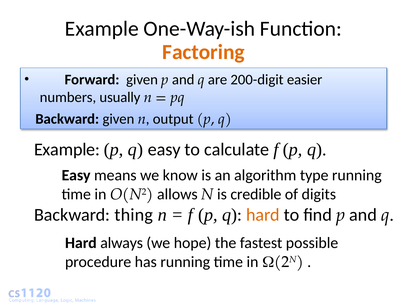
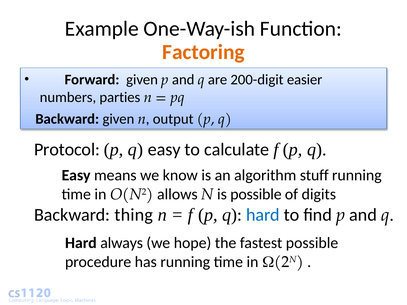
usually: usually -> parties (120, 97)
Example: Example -> Protocol (67, 150)
type: type -> stuff (314, 175)
is credible: credible -> possible (256, 194)
hard colour: orange -> blue (263, 215)
